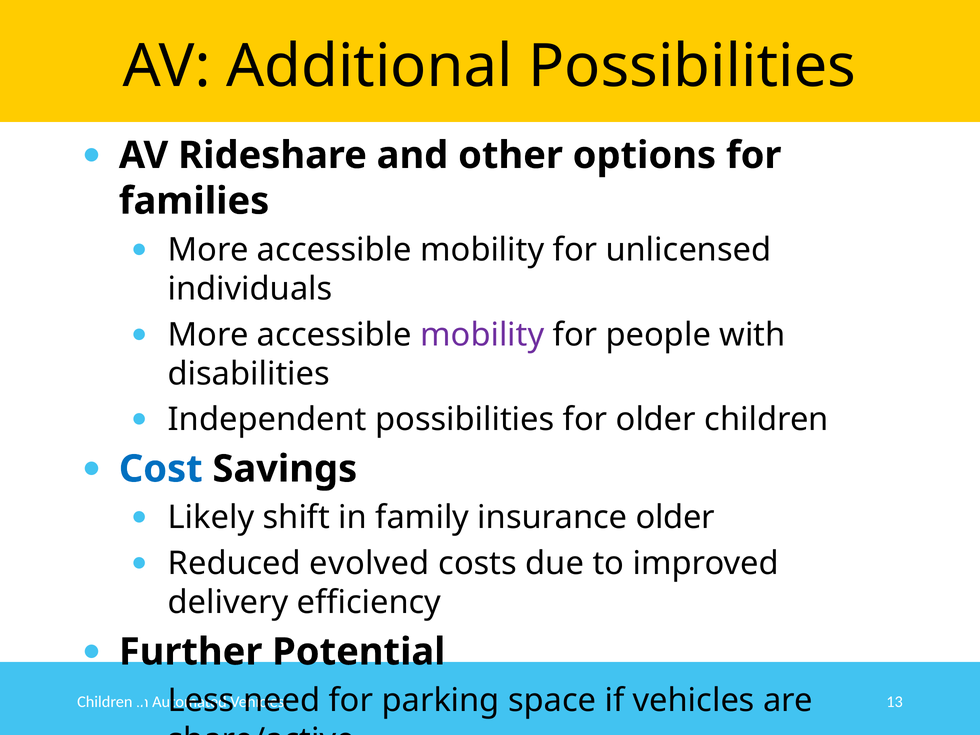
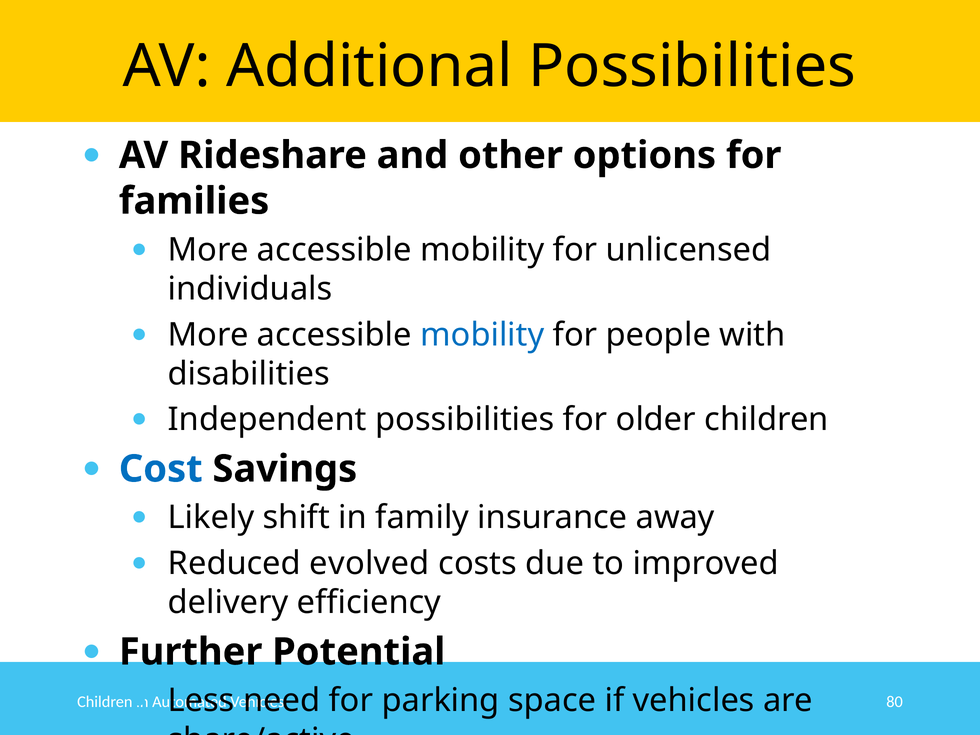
mobility colour: purple -> blue (482, 335)
insurance older: older -> away (675, 518)
13: 13 -> 80 (895, 702)
